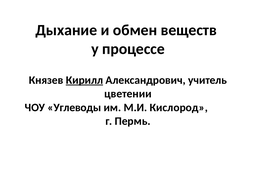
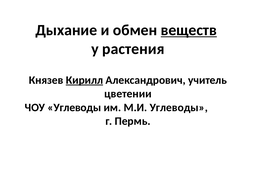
веществ underline: none -> present (189, 30)
процессе: процессе -> растения (133, 49)
М.И Кислород: Кислород -> Углеводы (179, 107)
